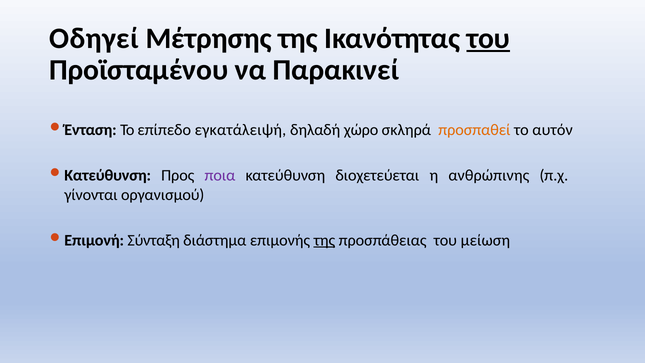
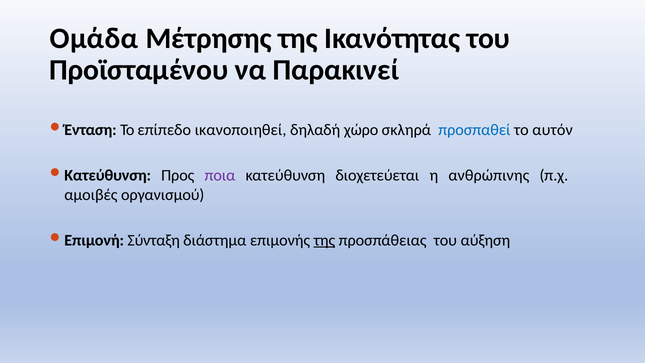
Οδηγεί: Οδηγεί -> Ομάδα (94, 38)
του underline: present -> none (488, 38)
εγκατάλειψή: εγκατάλειψή -> ικανοποιηθεί (241, 130)
προσπαθεί colour: orange -> blue (474, 130)
γίνονται: γίνονται -> αμοιβές (91, 195)
μείωση: μείωση -> αύξηση (485, 240)
